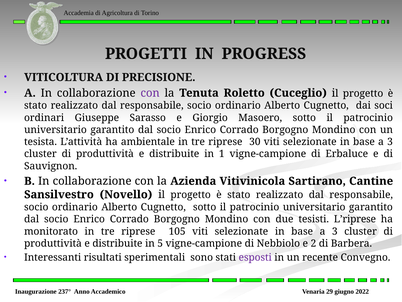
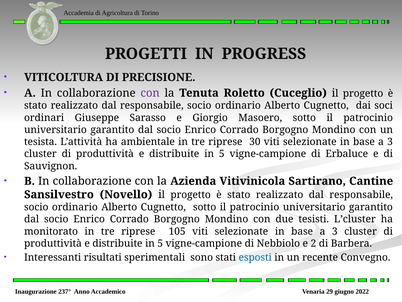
1: 1 -> 5 (222, 154)
L’riprese: L’riprese -> L’cluster (355, 219)
esposti colour: purple -> blue (255, 257)
